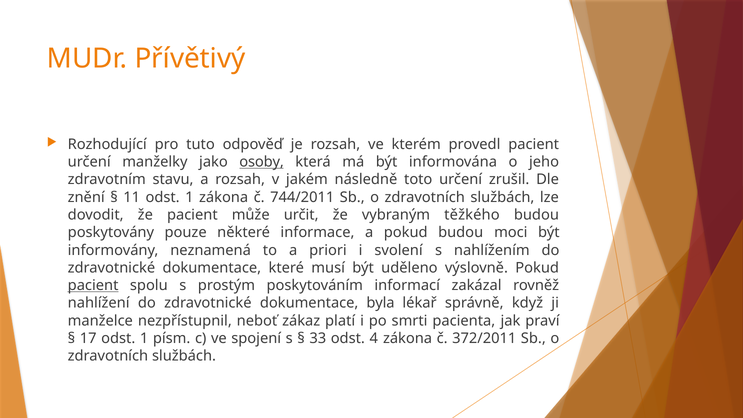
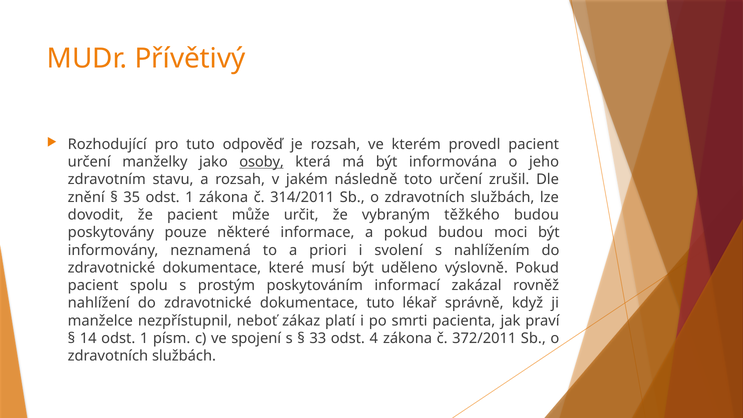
11: 11 -> 35 (132, 197)
744/2011: 744/2011 -> 314/2011 (302, 197)
pacient underline: present -> none (93, 285)
dokumentace byla: byla -> tuto (381, 303)
17: 17 -> 14 (88, 338)
